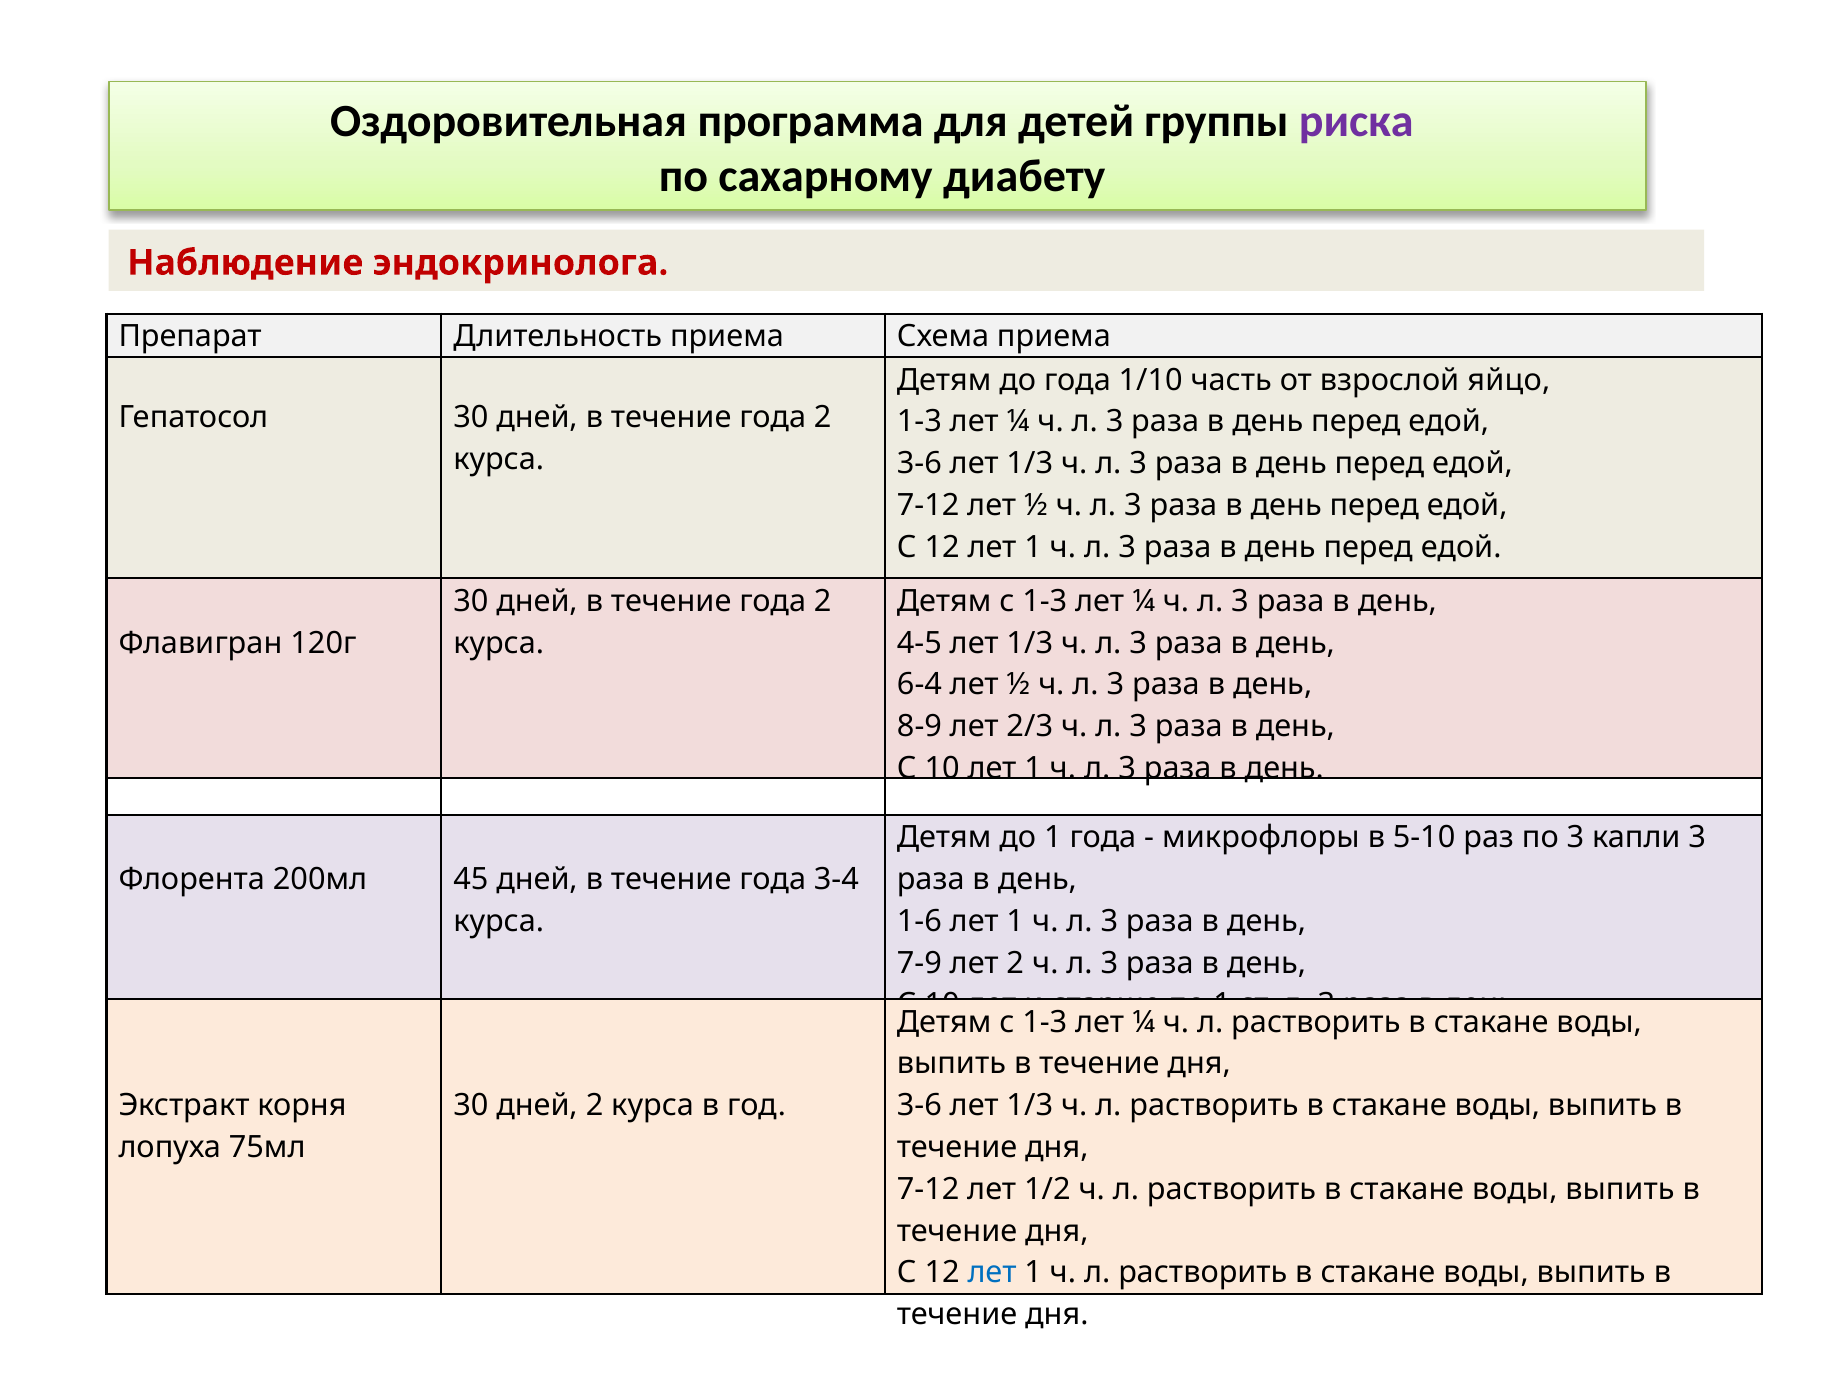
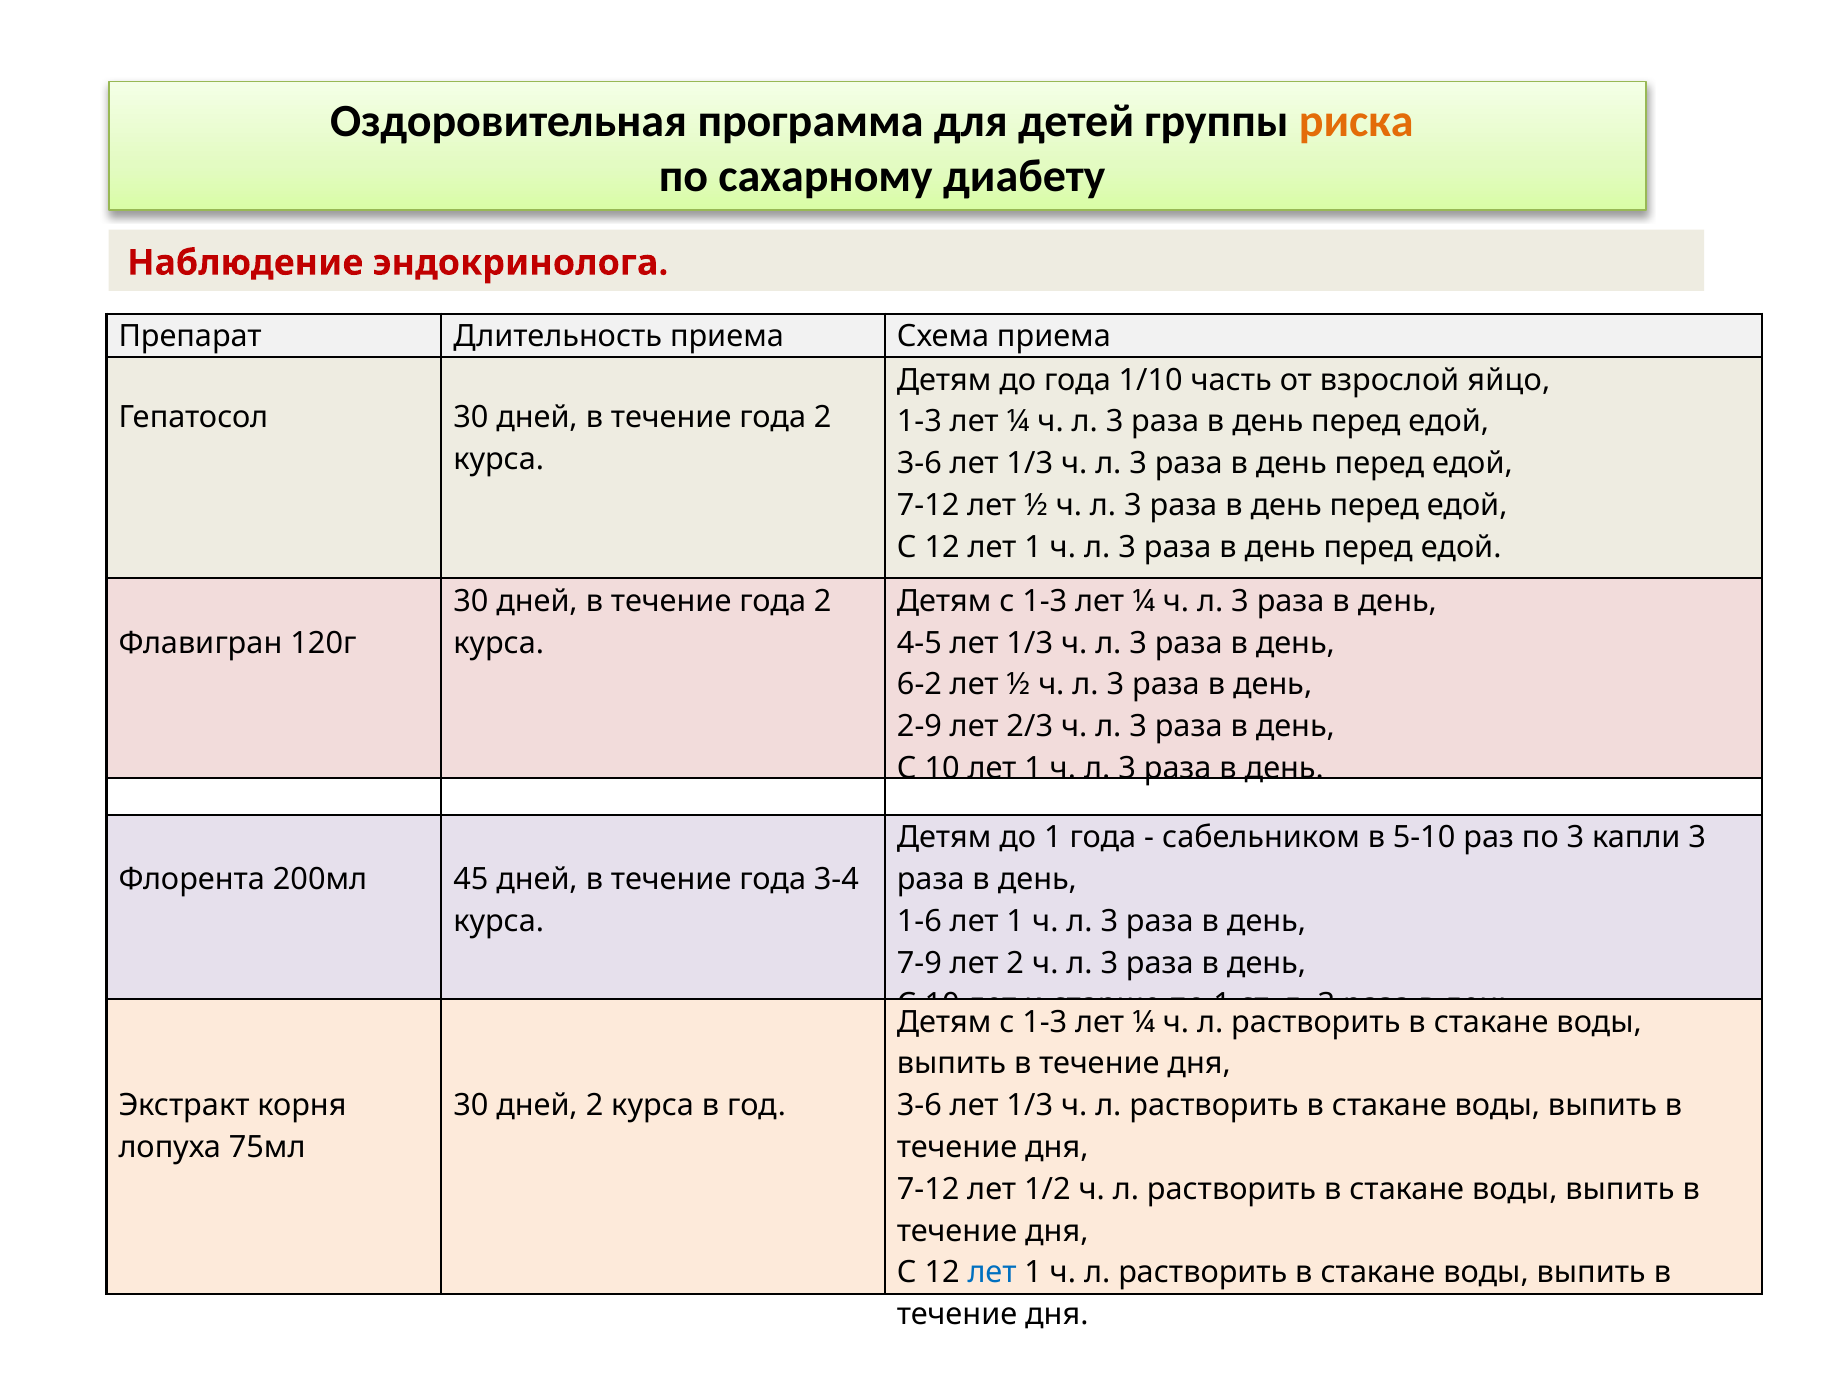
риска colour: purple -> orange (1356, 121)
6-4: 6-4 -> 6-2 (919, 684)
8-9: 8-9 -> 2-9 (919, 726)
микрофлоры: микрофлоры -> сабельником (1261, 837)
